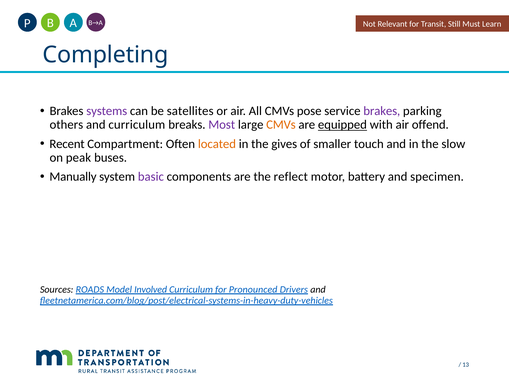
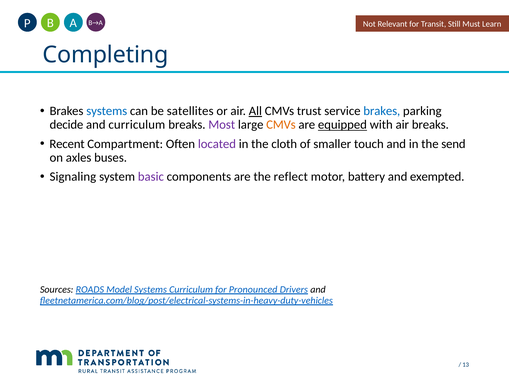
systems colour: purple -> blue (107, 111)
All underline: none -> present (255, 111)
pose: pose -> trust (309, 111)
brakes colour: purple -> blue (382, 111)
others: others -> decide (66, 125)
air offend: offend -> breaks (430, 125)
located colour: orange -> purple (217, 144)
gives: gives -> cloth (284, 144)
slow: slow -> send (453, 144)
peak: peak -> axles (79, 158)
Manually: Manually -> Signaling (73, 177)
specimen: specimen -> exempted (437, 177)
Model Involved: Involved -> Systems (151, 289)
